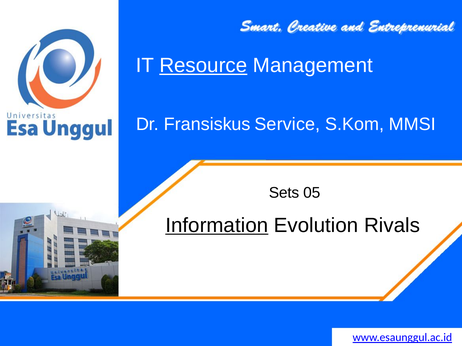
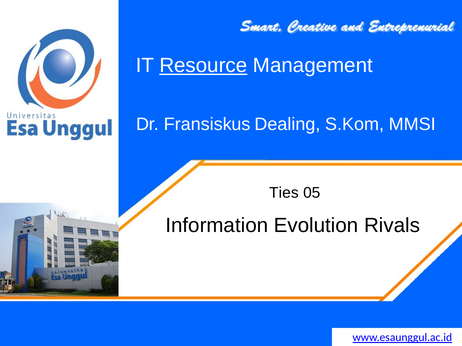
Service: Service -> Dealing (287, 124)
Sets: Sets -> Ties (284, 193)
Information underline: present -> none (217, 226)
